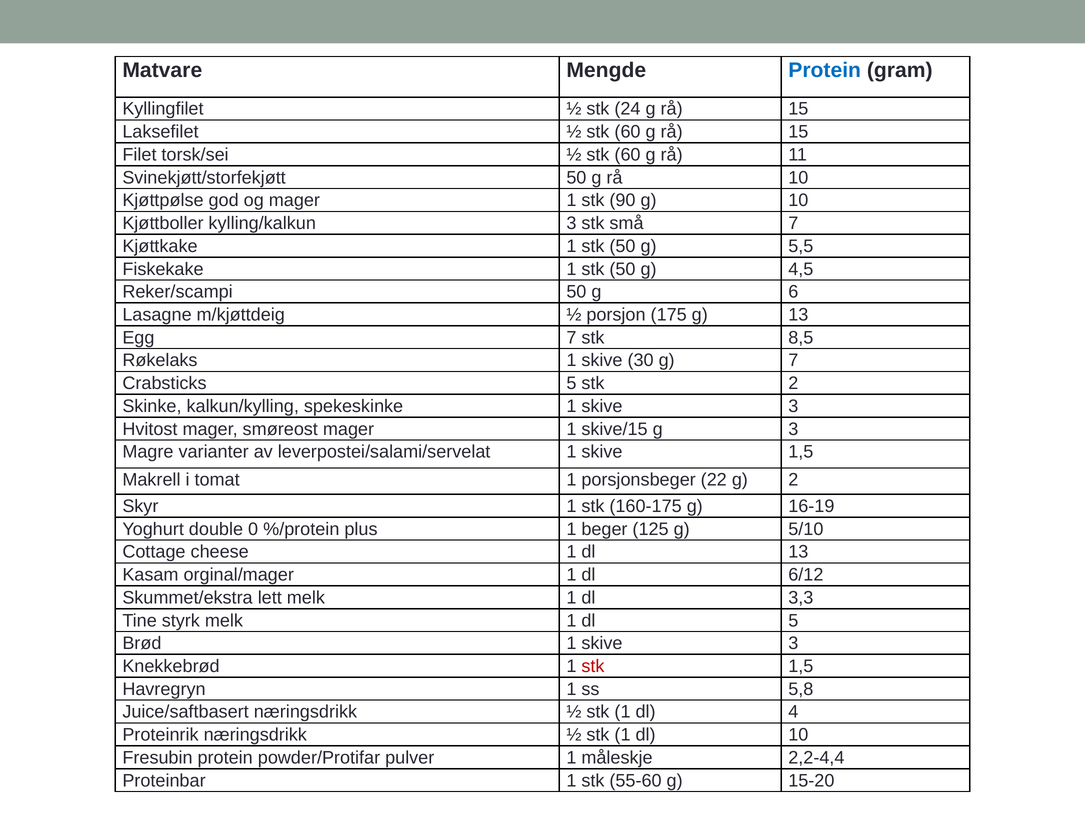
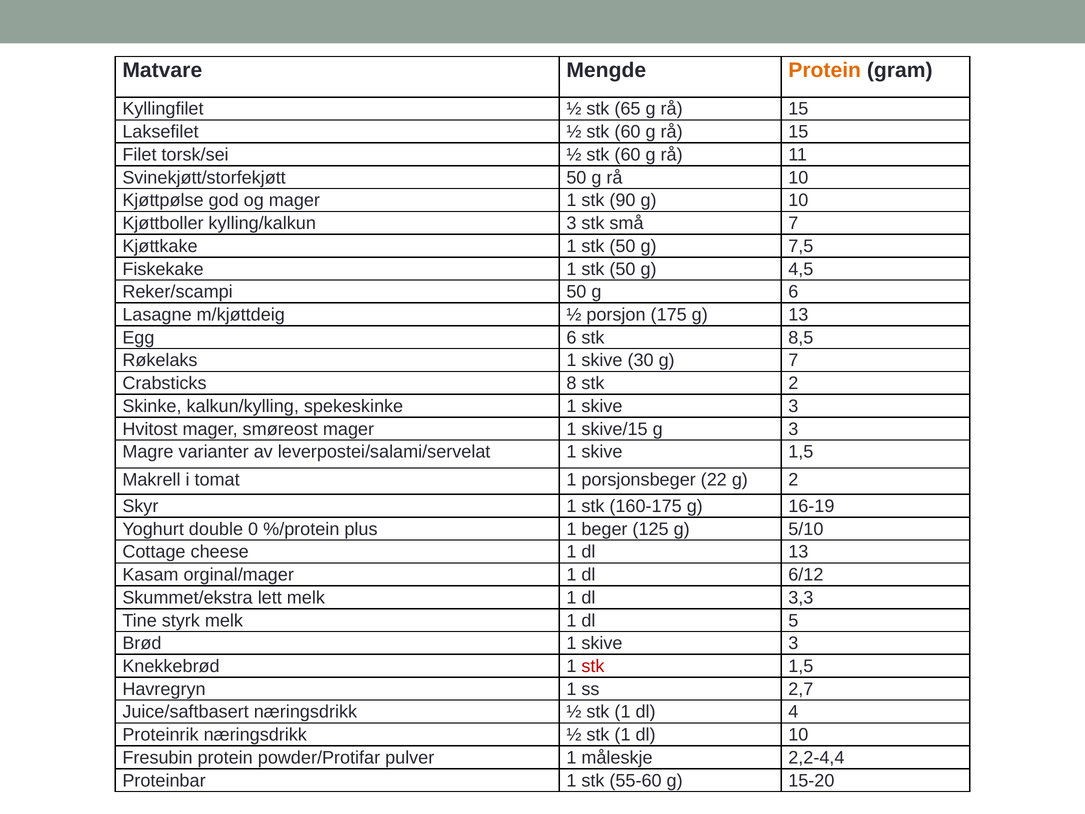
Protein colour: blue -> orange (825, 70)
24: 24 -> 65 (627, 109)
5,5: 5,5 -> 7,5 (801, 246)
Egg 7: 7 -> 6 (571, 338)
Crabsticks 5: 5 -> 8 (571, 383)
5,8: 5,8 -> 2,7 (801, 689)
